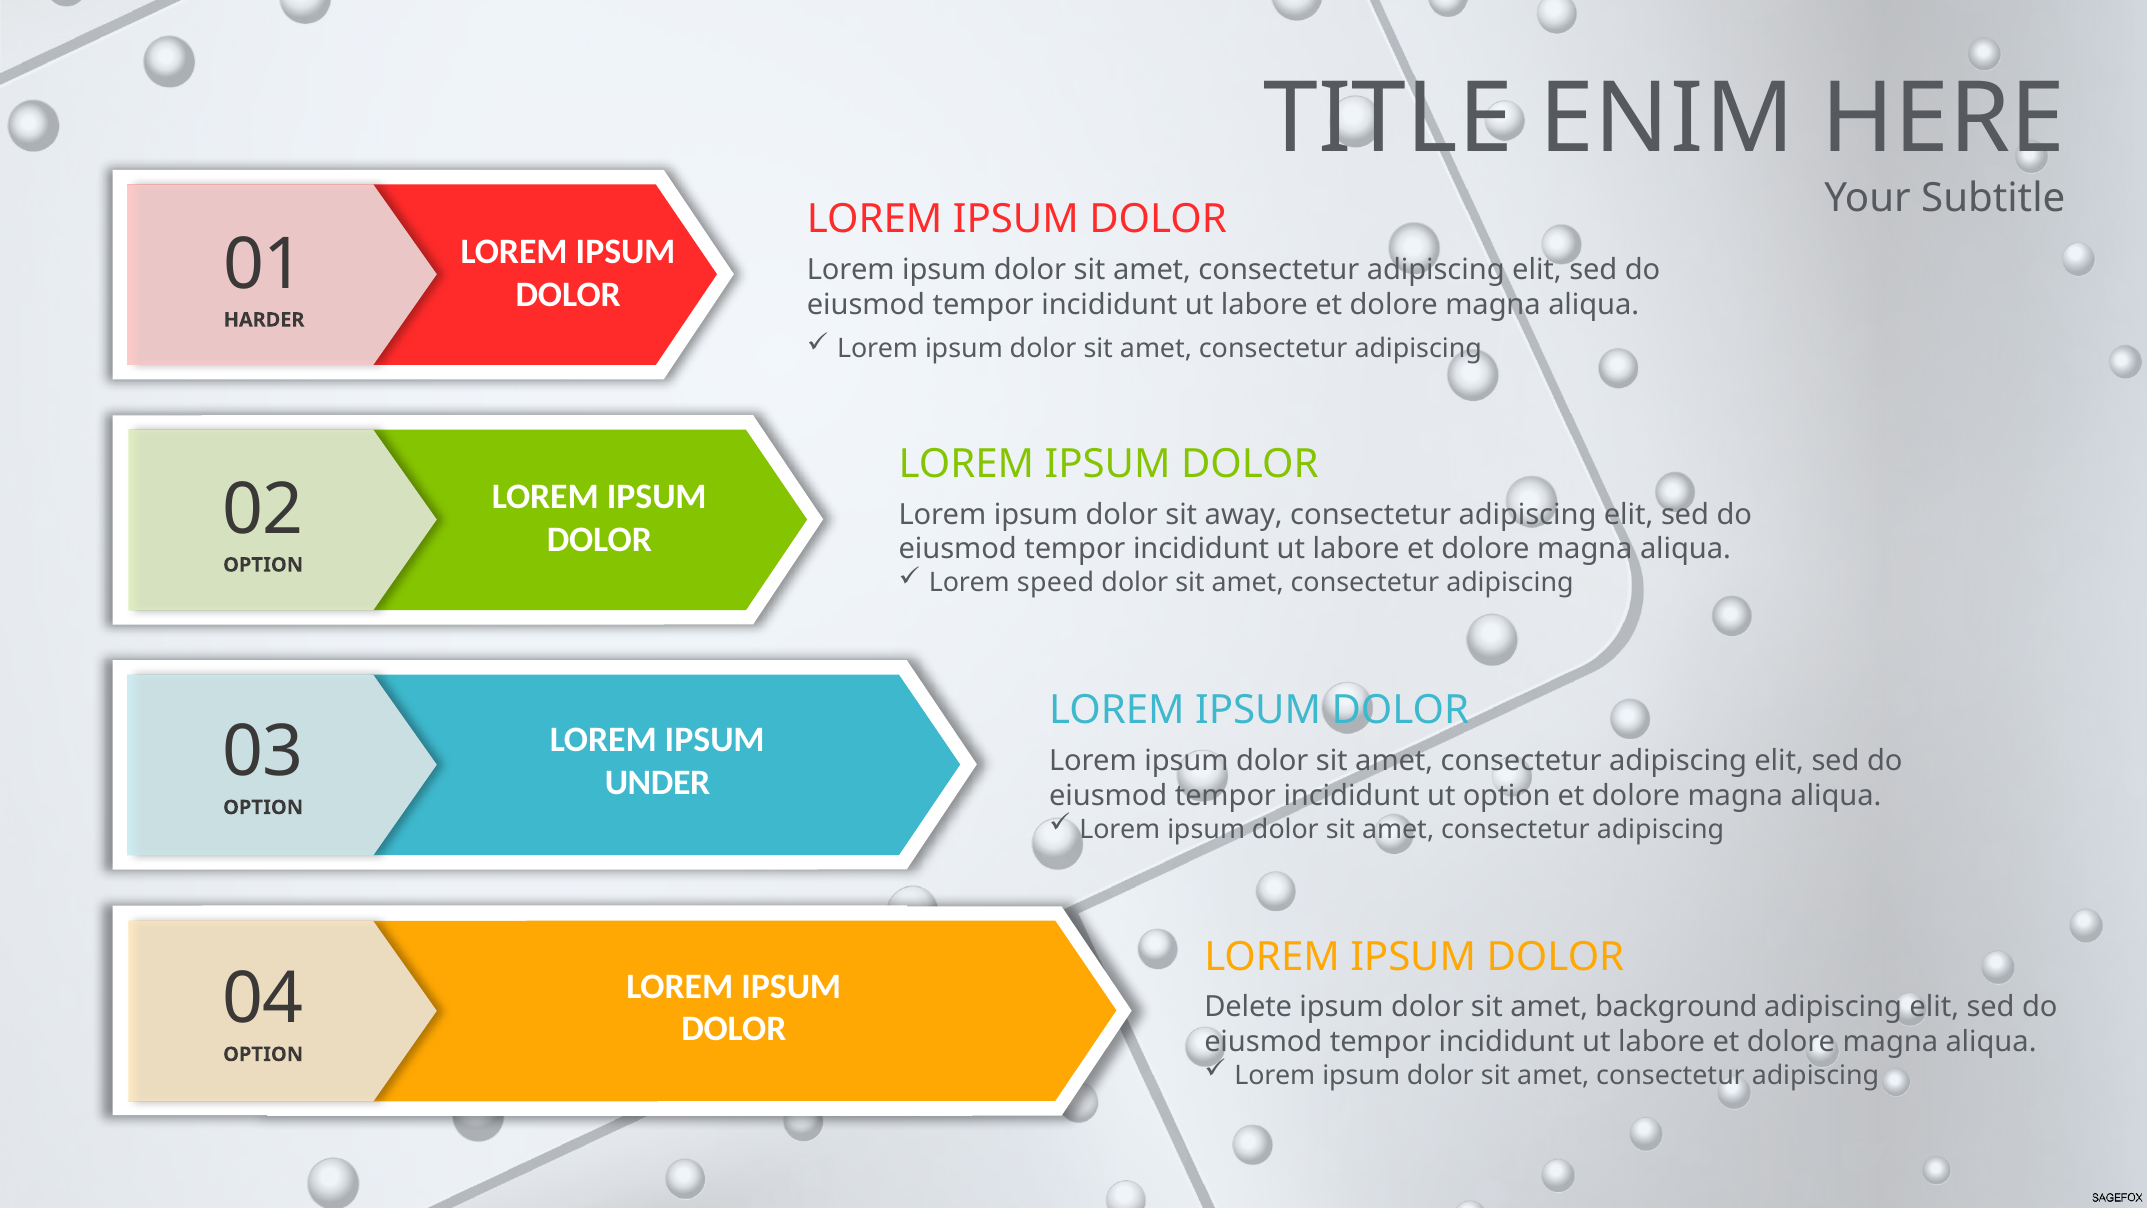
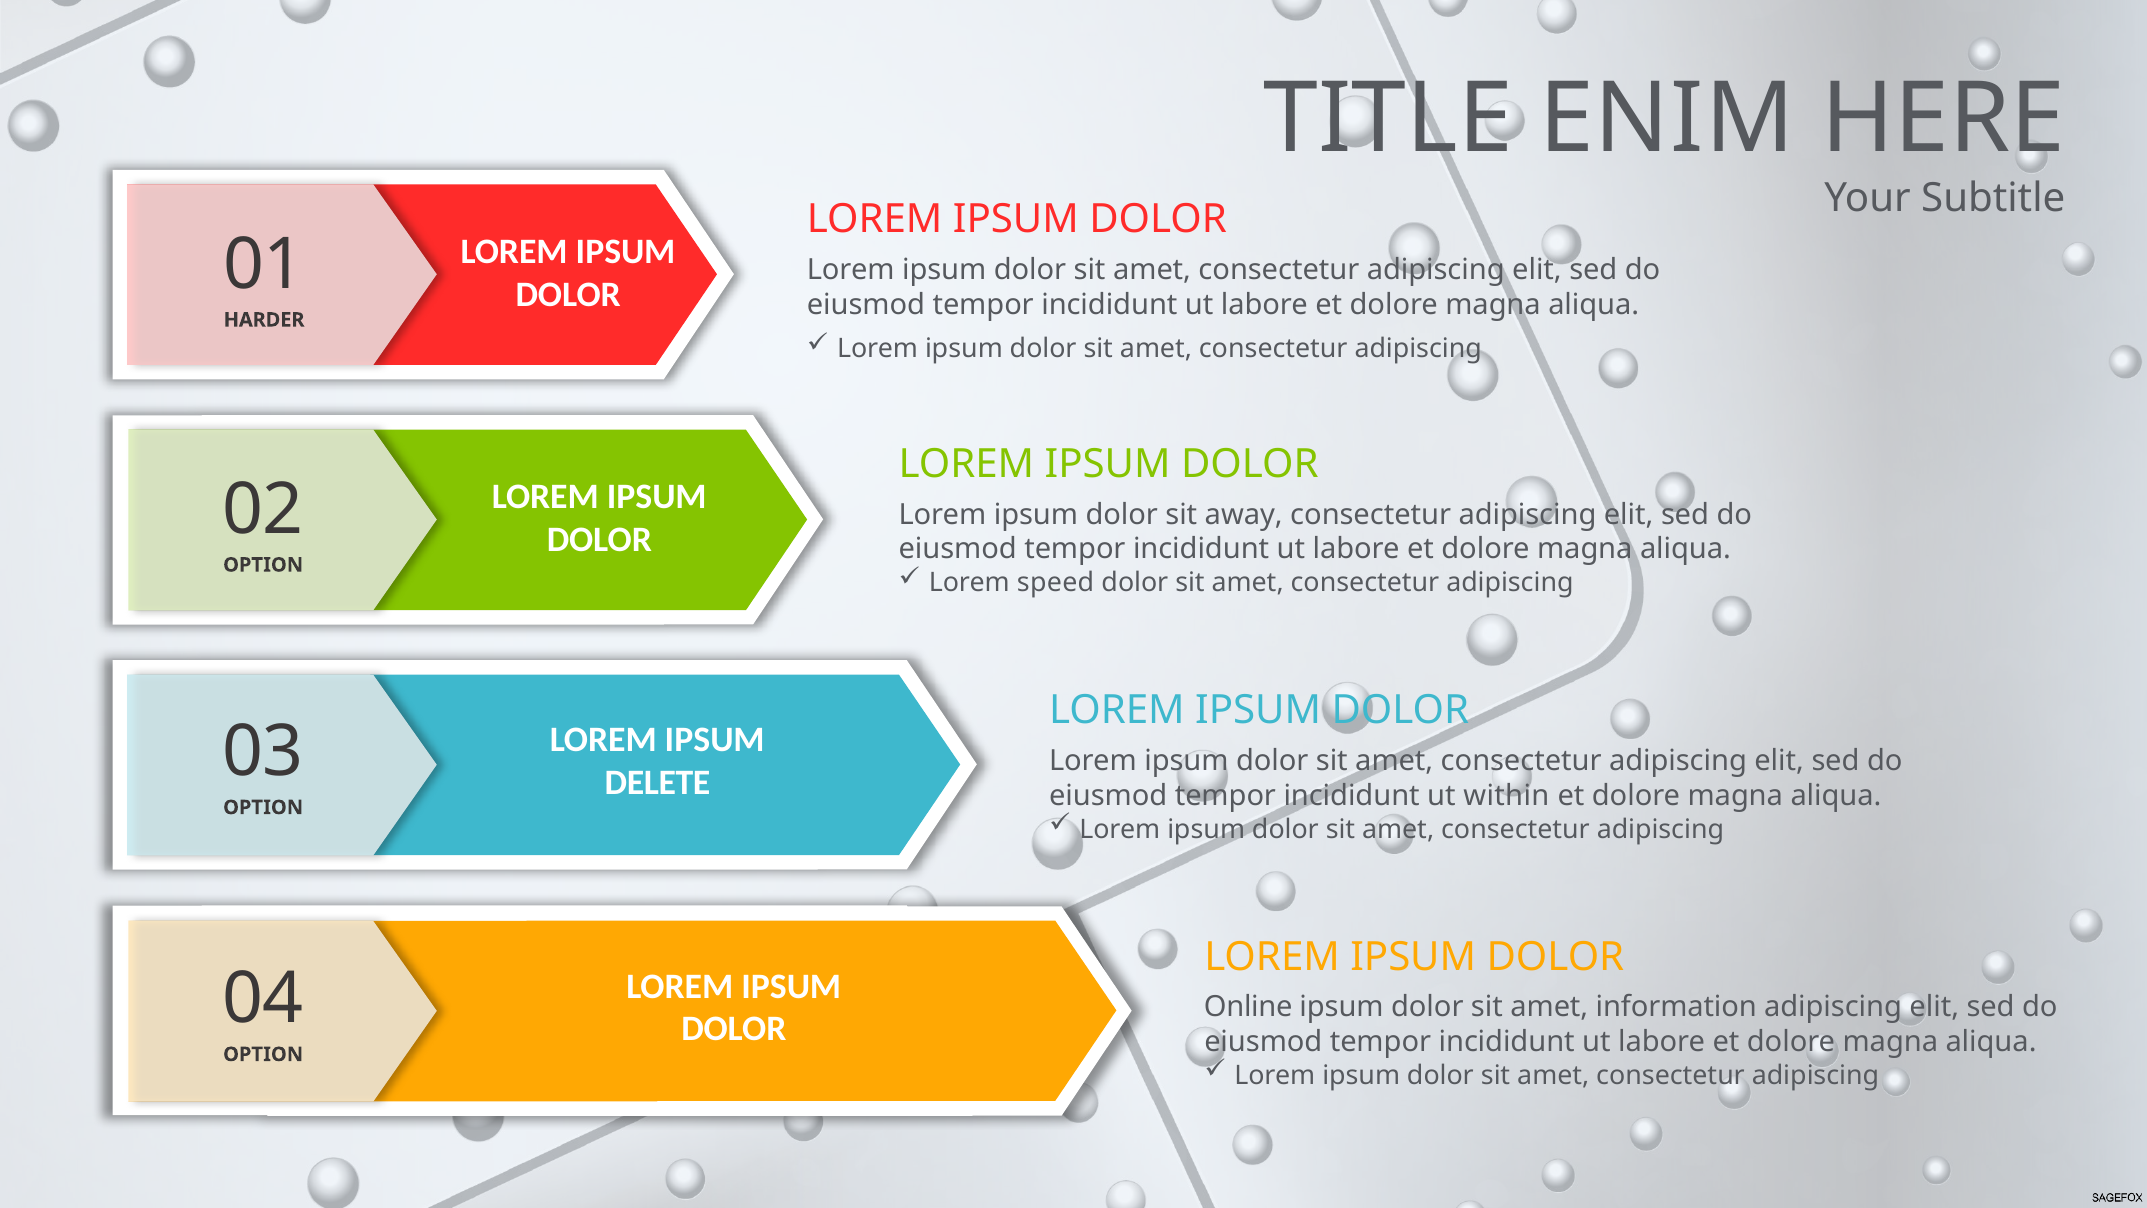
UNDER: UNDER -> DELETE (658, 782)
ut option: option -> within (1506, 796)
Delete: Delete -> Online (1248, 1007)
background: background -> information (1676, 1007)
